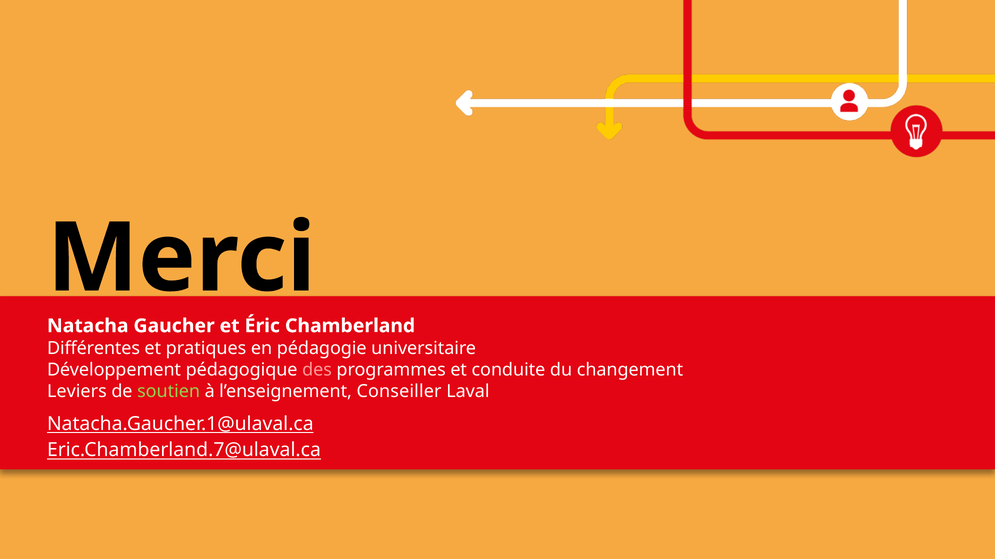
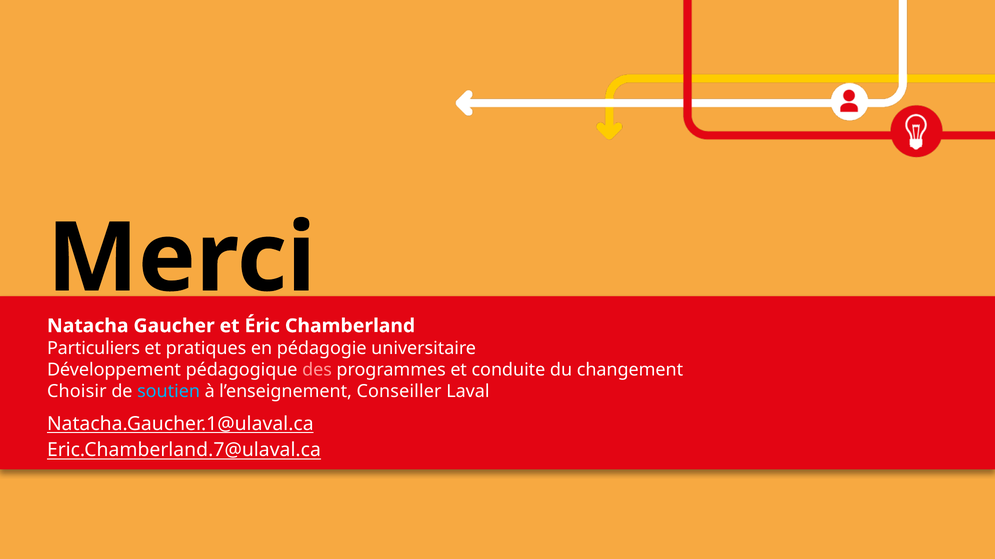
Différentes: Différentes -> Particuliers (94, 349)
Leviers: Leviers -> Choisir (77, 392)
soutien colour: light green -> light blue (169, 392)
